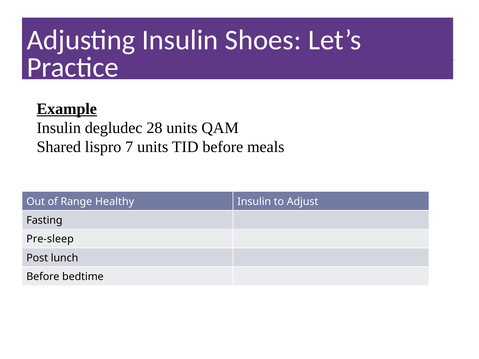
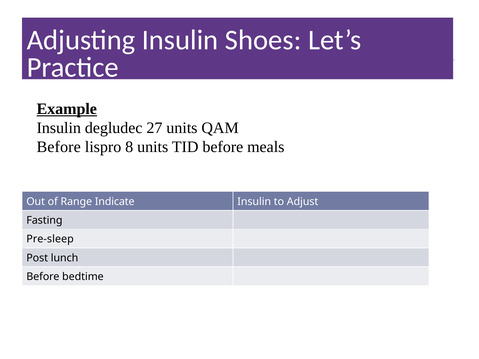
28: 28 -> 27 (154, 128)
Shared: Shared -> Before (59, 147)
7: 7 -> 8 (129, 147)
Healthy: Healthy -> Indicate (115, 202)
